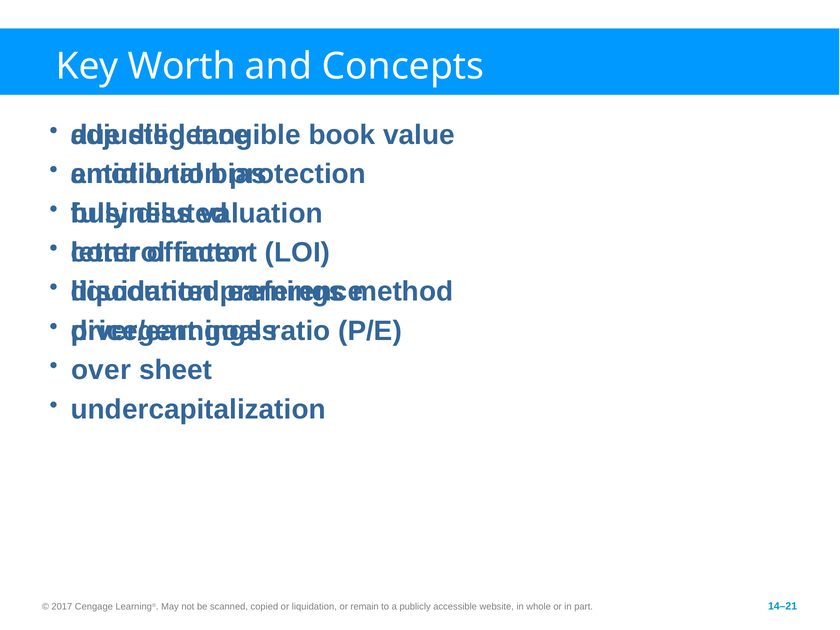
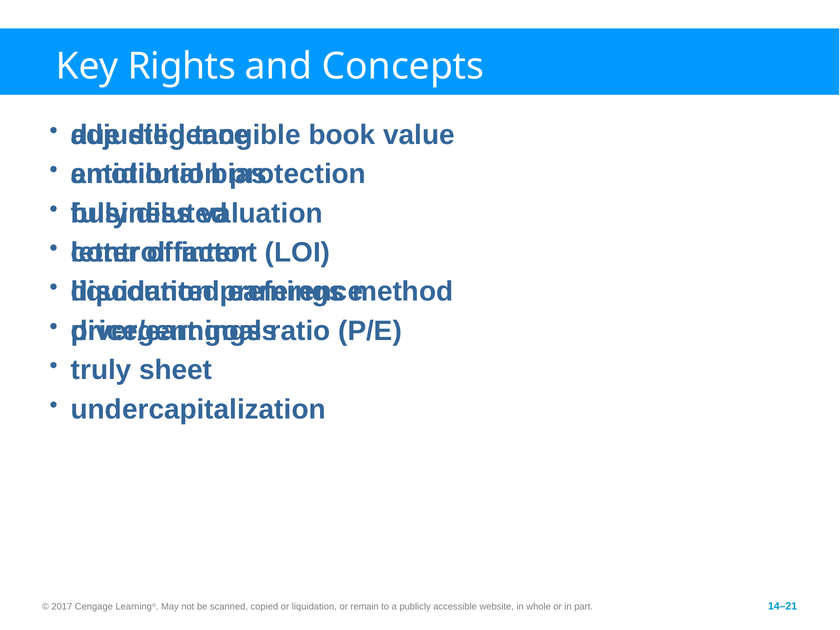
Worth: Worth -> Rights (182, 66)
over: over -> truly (101, 370)
